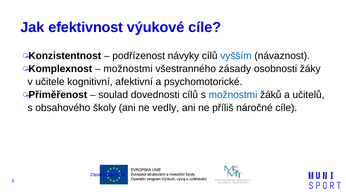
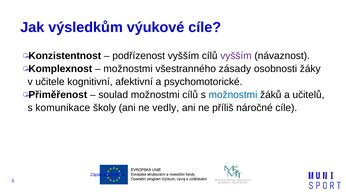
efektivnost: efektivnost -> výsledkům (86, 27)
podřízenost návyky: návyky -> vyšším (183, 56)
vyšším colour: blue -> purple (236, 56)
soulad dovednosti: dovednosti -> možnostmi (155, 95)
obsahového: obsahového -> komunikace (63, 108)
